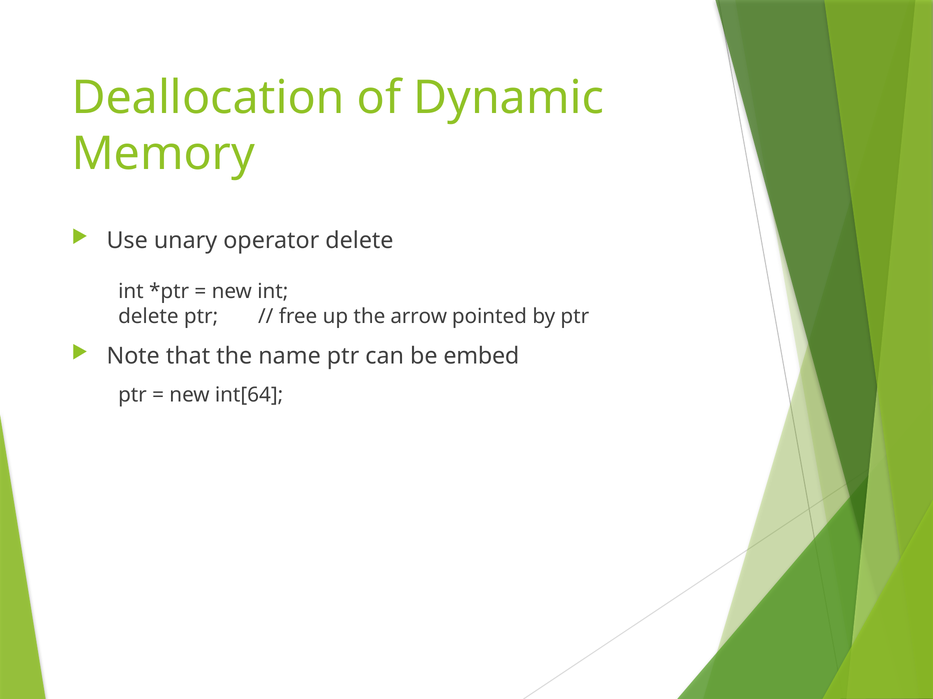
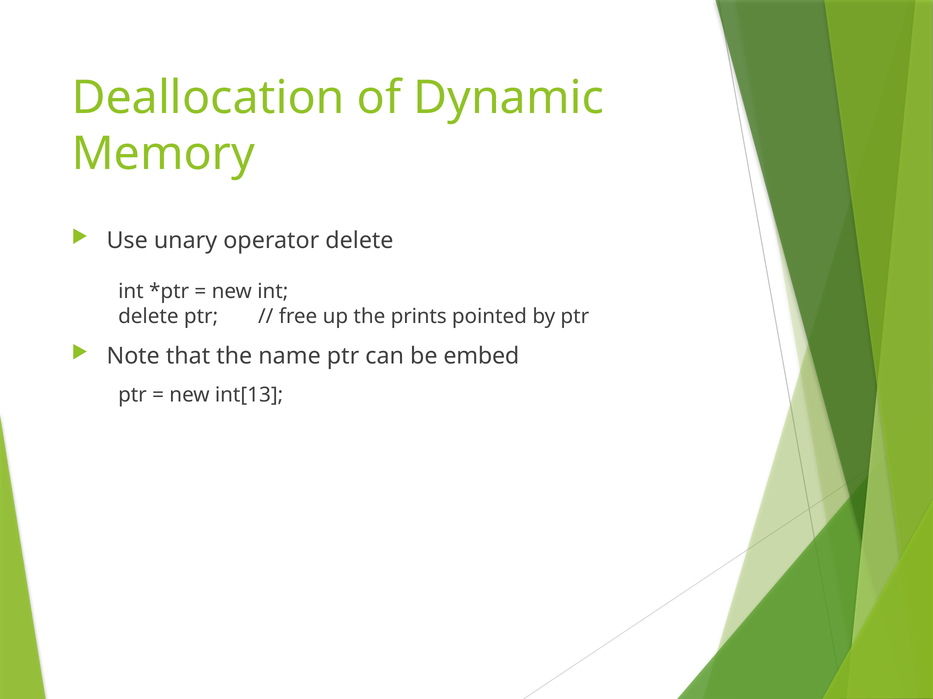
arrow: arrow -> prints (419, 317)
int[64: int[64 -> int[13 (249, 396)
